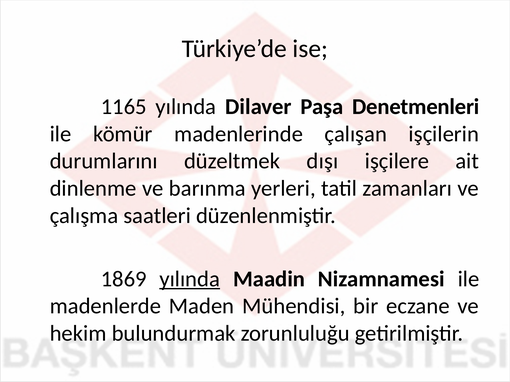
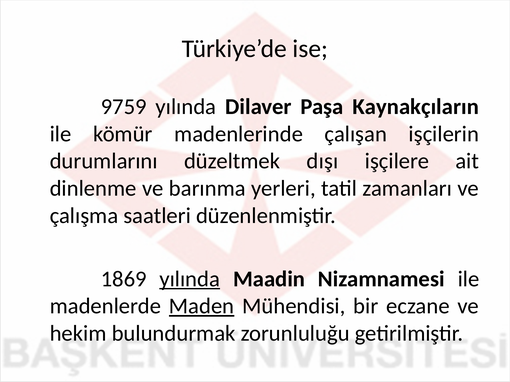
1165: 1165 -> 9759 (124, 107)
Denetmenleri: Denetmenleri -> Kaynakçıların (416, 107)
Maden underline: none -> present (202, 307)
